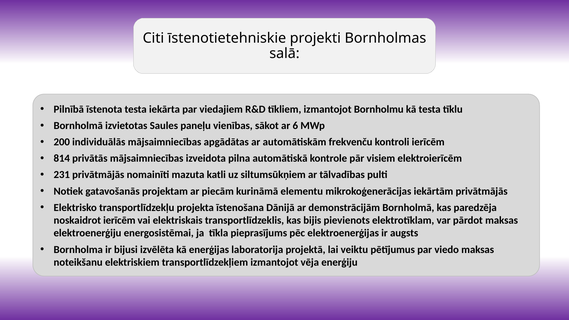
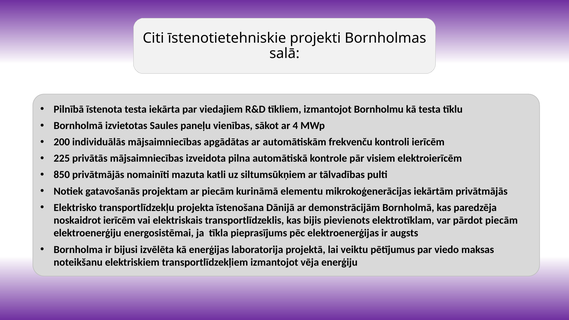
6: 6 -> 4 (295, 126)
814: 814 -> 225 (62, 158)
231: 231 -> 850 (62, 175)
pārdot maksas: maksas -> piecām (502, 220)
